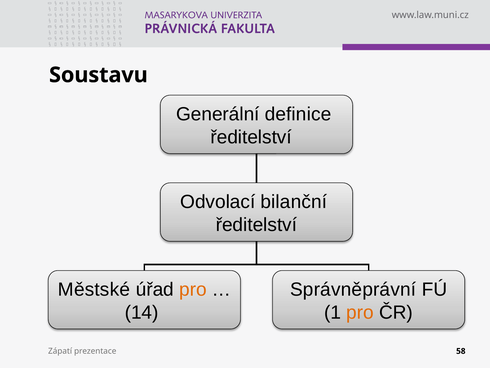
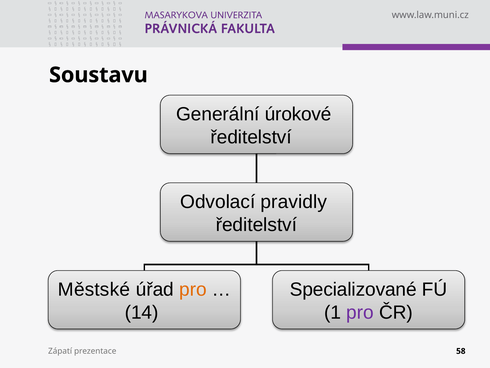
definice: definice -> úrokové (298, 114)
bilanční: bilanční -> pravidly (294, 202)
Správněprávní: Správněprávní -> Specializované (353, 289)
pro colour: orange -> purple (360, 312)
